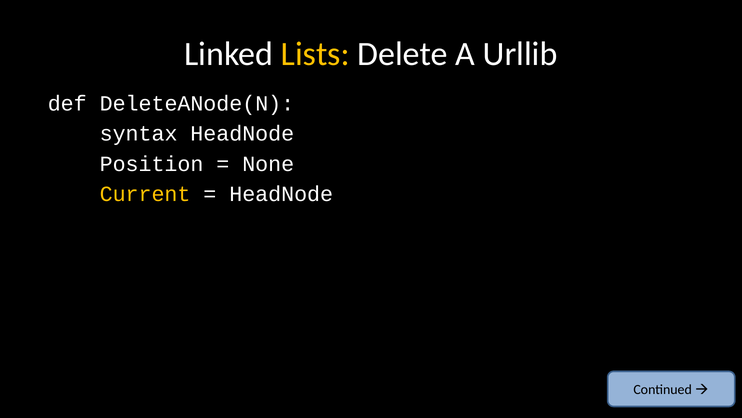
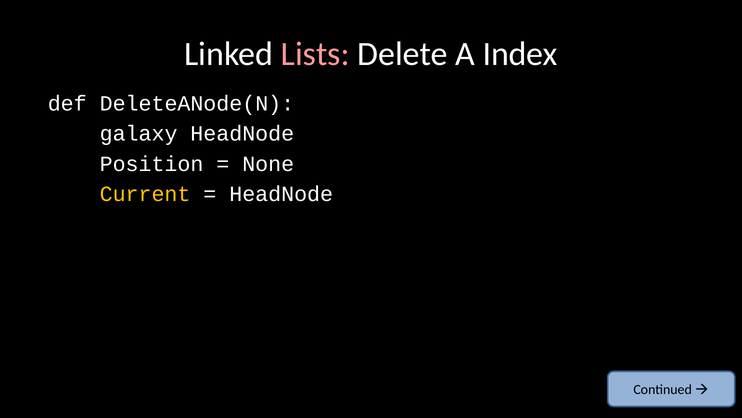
Lists colour: yellow -> pink (315, 54)
Urllib: Urllib -> Index (520, 54)
syntax: syntax -> galaxy (139, 133)
